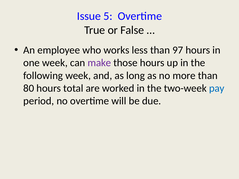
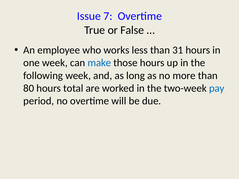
5: 5 -> 7 (108, 16)
97: 97 -> 31 (178, 50)
make colour: purple -> blue (99, 63)
